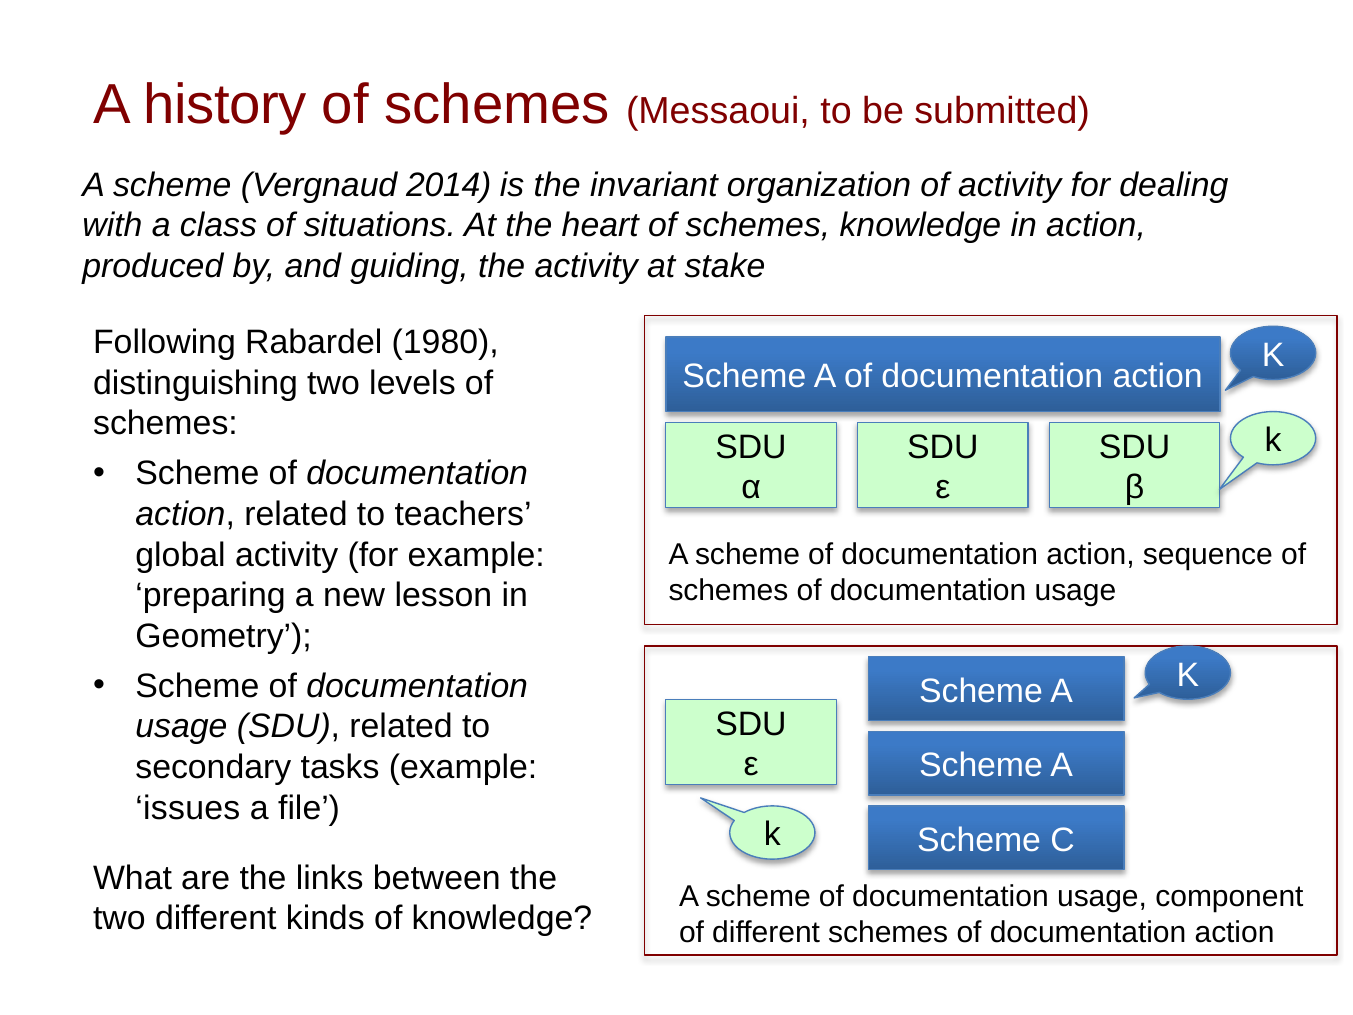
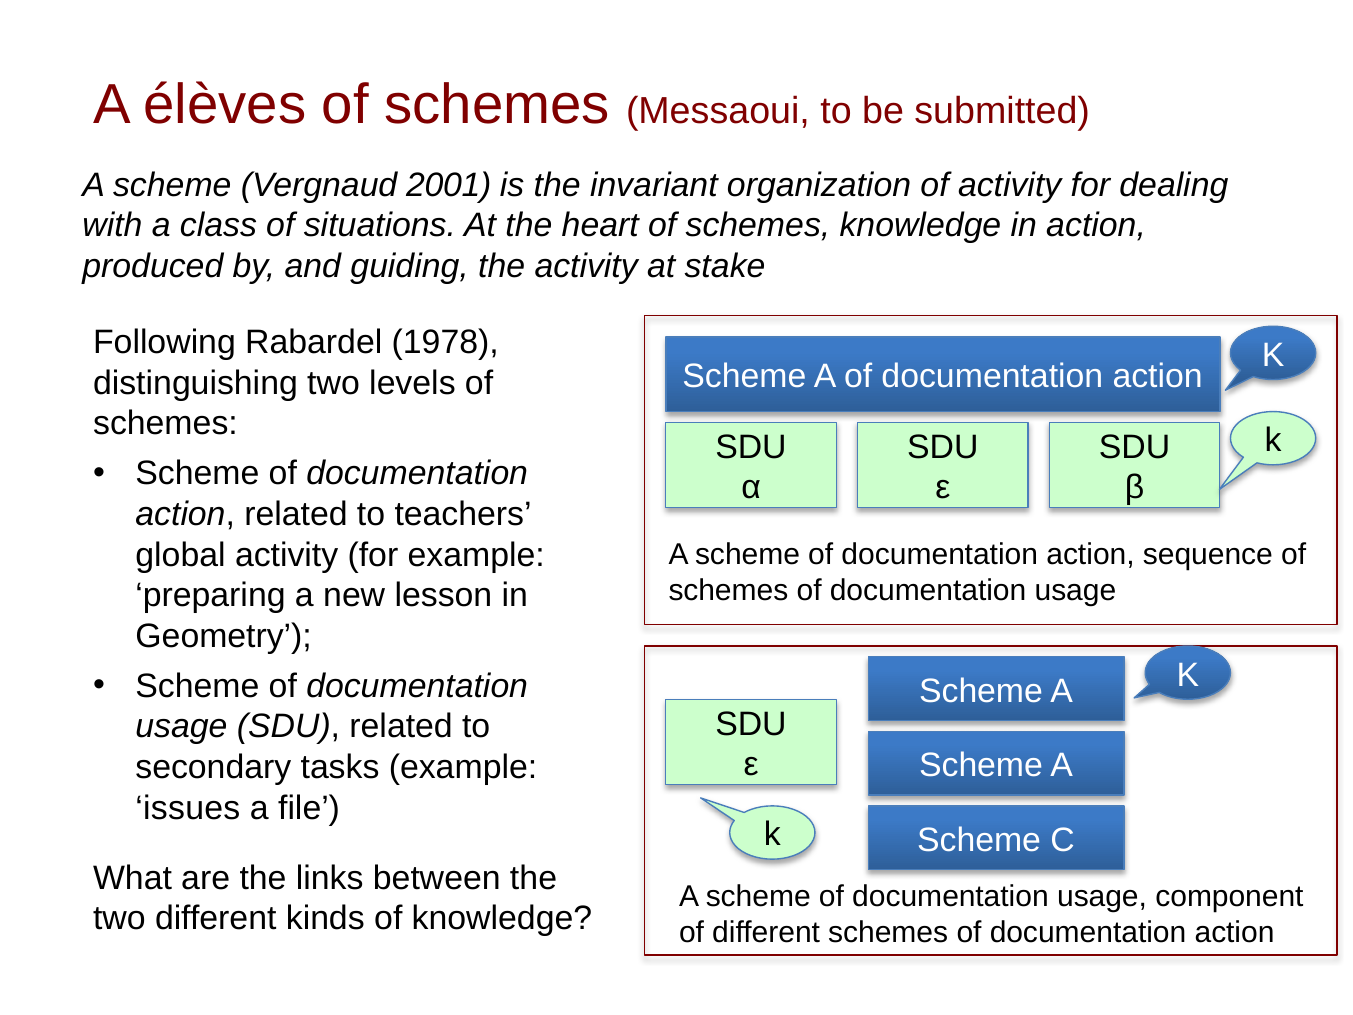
history: history -> élèves (225, 104)
2014: 2014 -> 2001 (449, 185)
1980: 1980 -> 1978 (445, 342)
